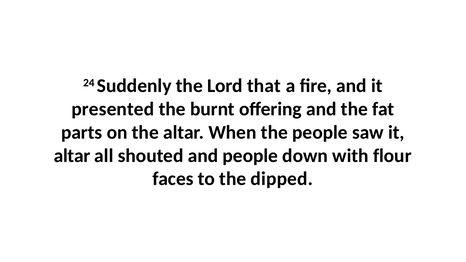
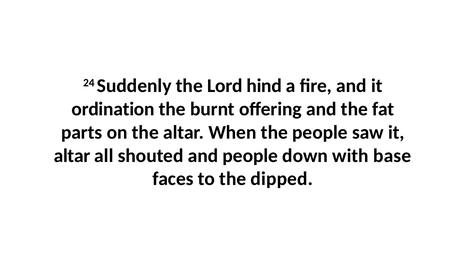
that: that -> hind (264, 86)
presented: presented -> ordination (113, 109)
flour: flour -> base (392, 156)
